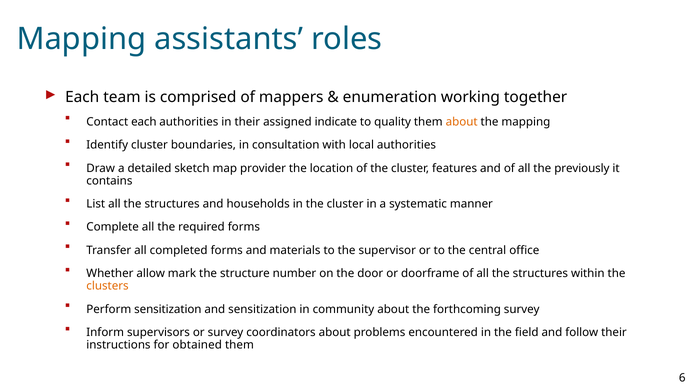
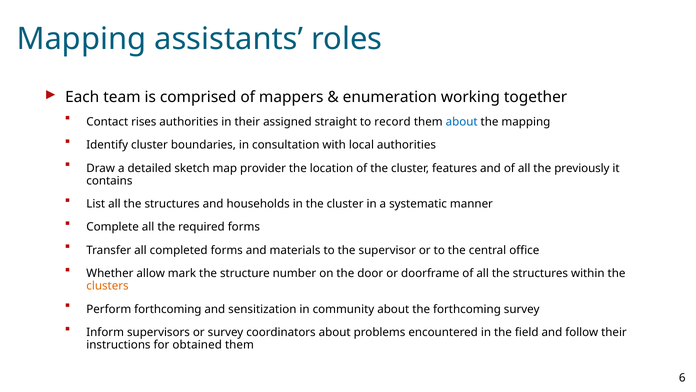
Contact each: each -> rises (144, 122)
indicate: indicate -> straight (336, 122)
quality: quality -> record (393, 122)
about colour: orange -> blue (462, 122)
Perform sensitization: sensitization -> forthcoming (168, 309)
